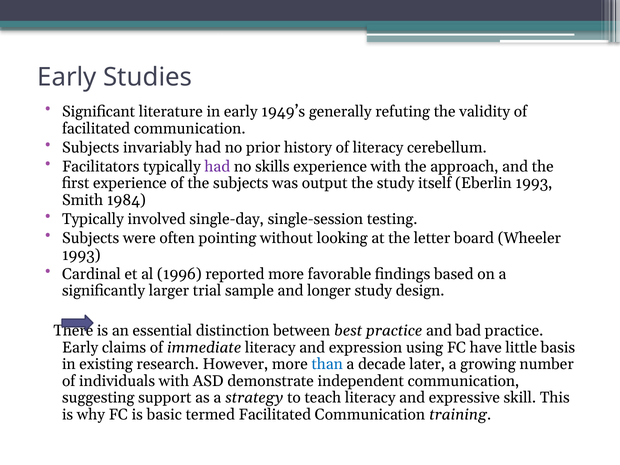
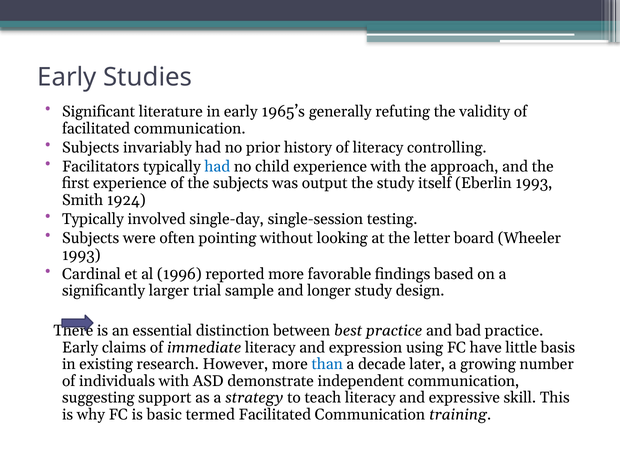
1949’s: 1949’s -> 1965’s (283, 112)
cerebellum: cerebellum -> controlling (447, 147)
had colour: purple -> blue (217, 167)
skills: skills -> child (272, 167)
1984: 1984 -> 1924 (126, 200)
